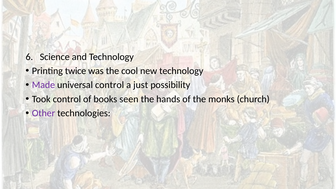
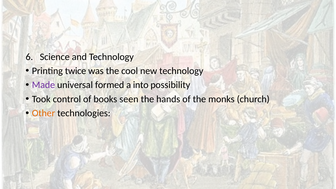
universal control: control -> formed (110, 85)
just: just -> into (141, 85)
Other colour: purple -> orange (43, 113)
